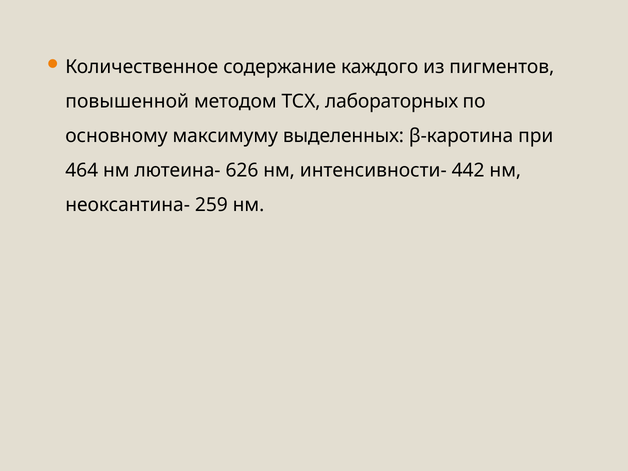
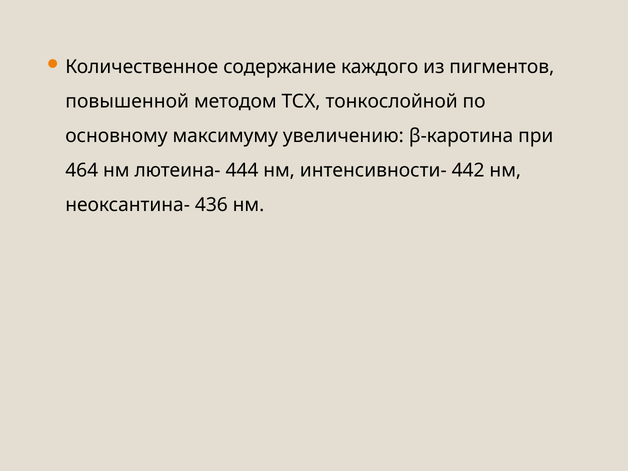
лабораторных: лабораторных -> тонкослойной (392, 102)
выделенных: выделенных -> увеличению (343, 136)
626: 626 -> 444 (242, 171)
259: 259 -> 436 (211, 205)
